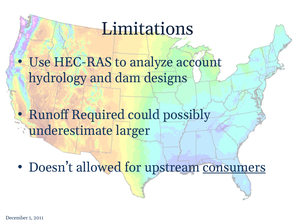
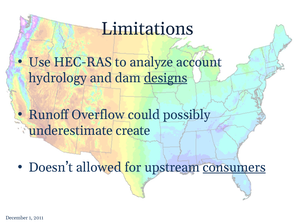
designs underline: none -> present (166, 78)
Required: Required -> Overflow (98, 114)
larger: larger -> create (133, 130)
